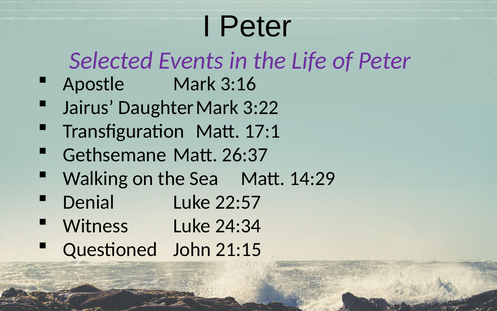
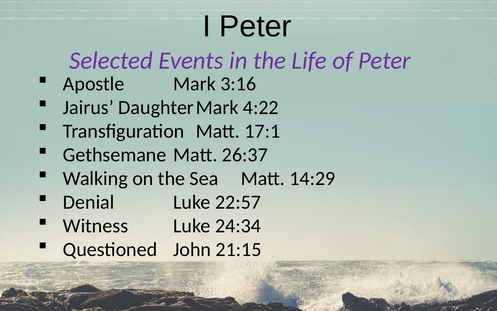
3:22: 3:22 -> 4:22 (261, 107)
